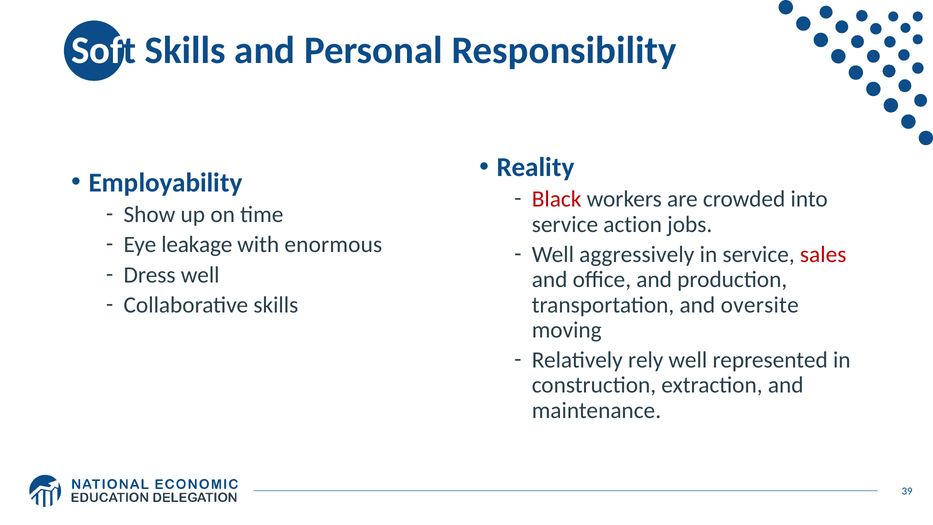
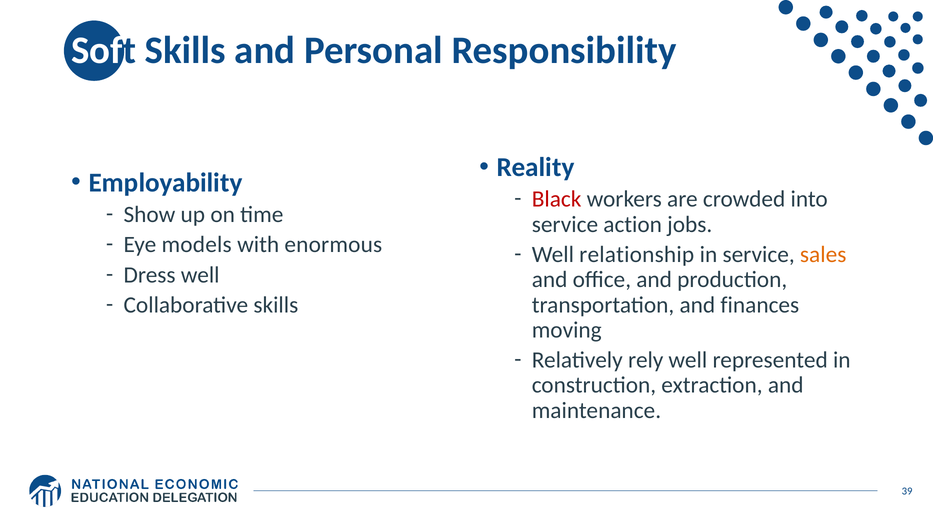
leakage: leakage -> models (197, 245)
aggressively: aggressively -> relationship (637, 254)
sales colour: red -> orange (823, 254)
oversite: oversite -> finances (760, 305)
